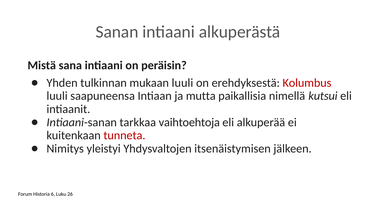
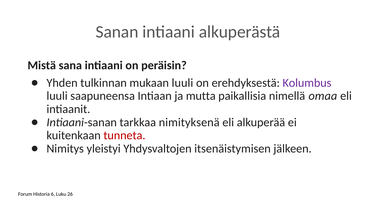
Kolumbus colour: red -> purple (307, 83)
kutsui: kutsui -> omaa (323, 96)
vaihtoehtoja: vaihtoehtoja -> nimityksenä (189, 122)
